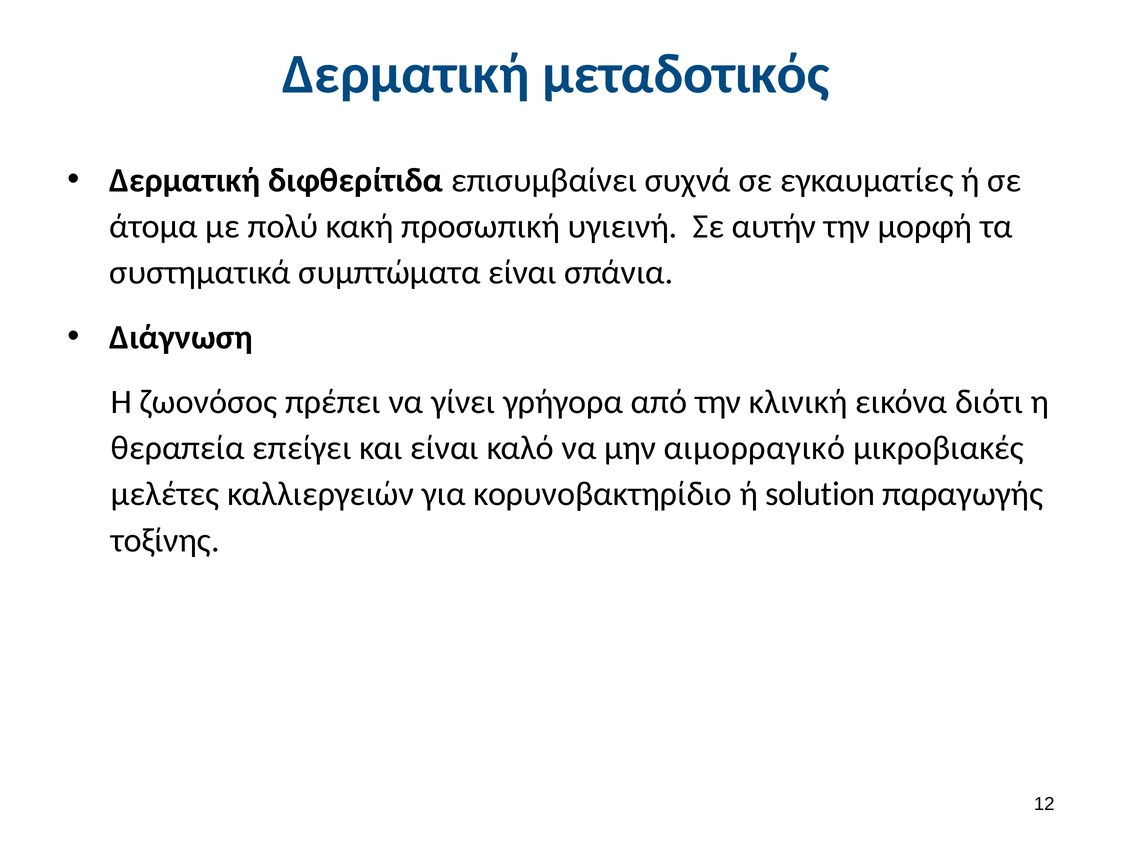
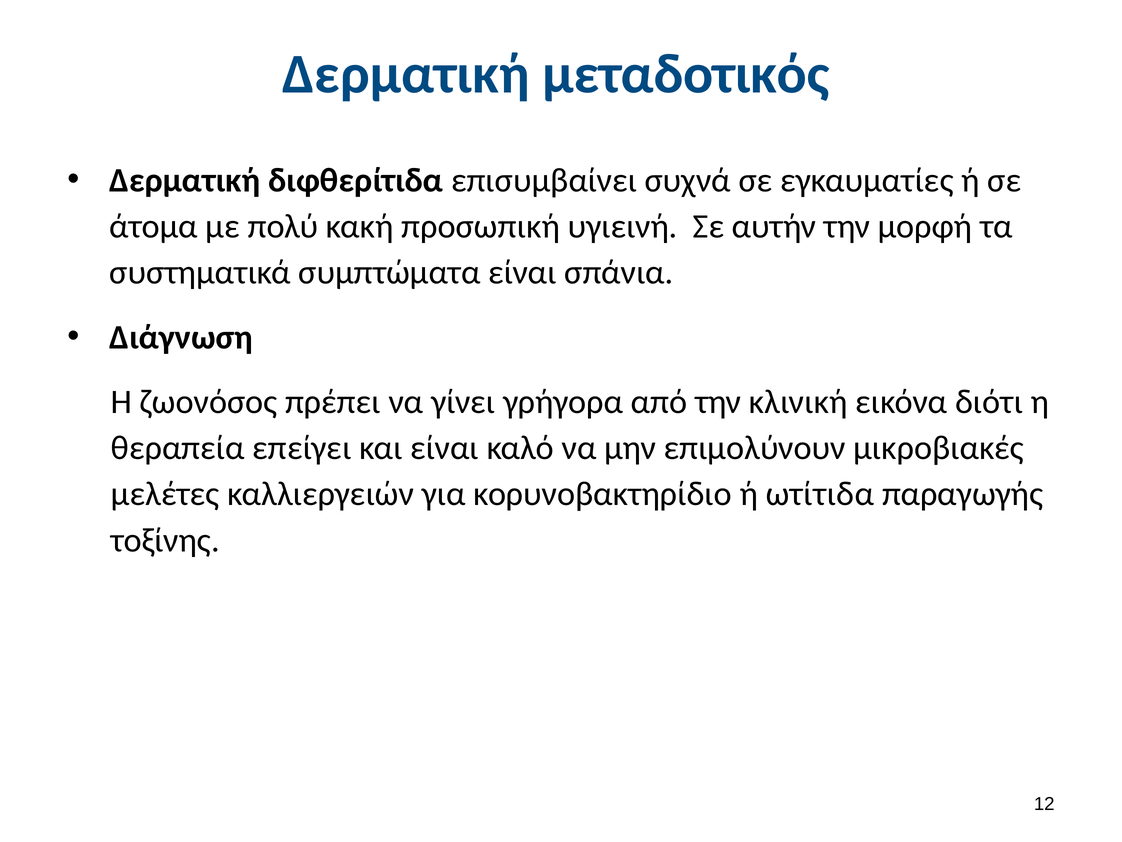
αιμορραγικό: αιμορραγικό -> επιμολύνουν (755, 448)
solution: solution -> ωτίτιδα (820, 494)
